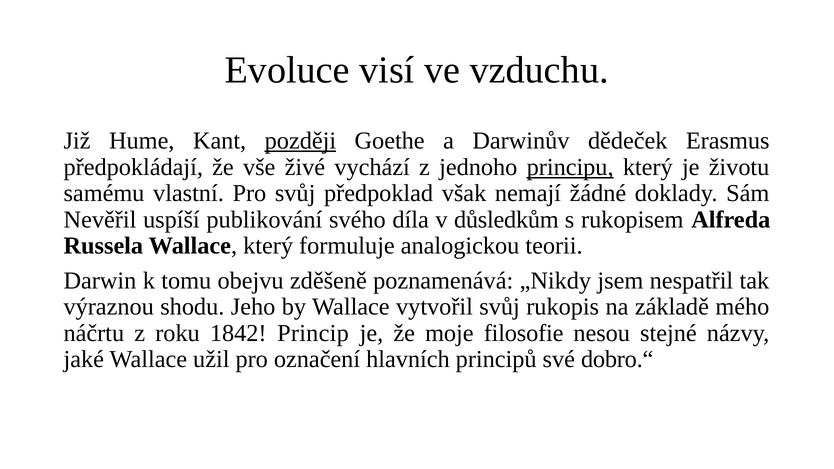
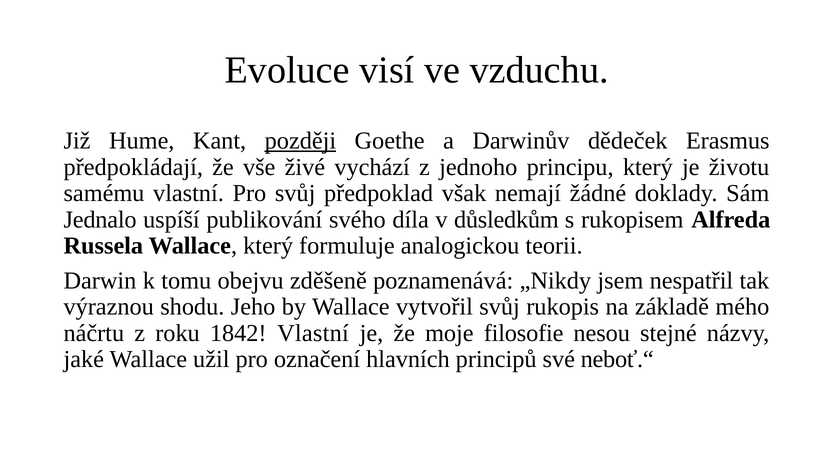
principu underline: present -> none (570, 167)
Nevěřil: Nevěřil -> Jednalo (100, 220)
1842 Princip: Princip -> Vlastní (313, 333)
dobro.“: dobro.“ -> neboť.“ (617, 359)
